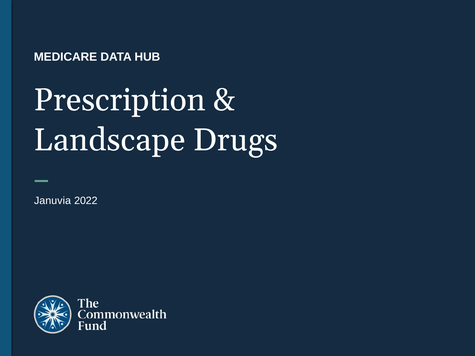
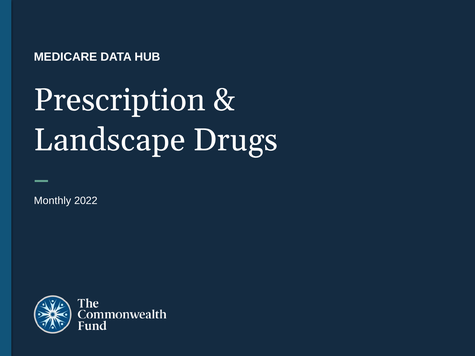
Januvia: Januvia -> Monthly (53, 201)
